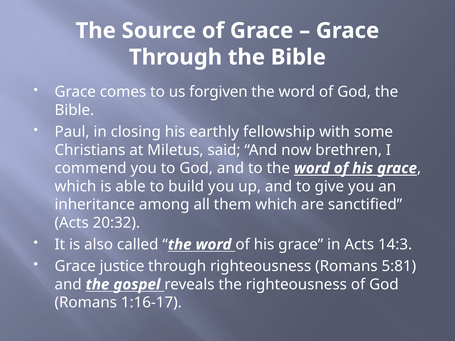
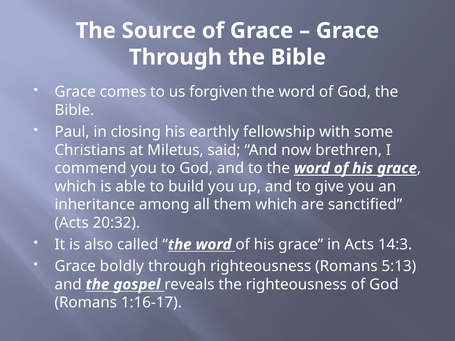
justice: justice -> boldly (122, 266)
5:81: 5:81 -> 5:13 (399, 266)
